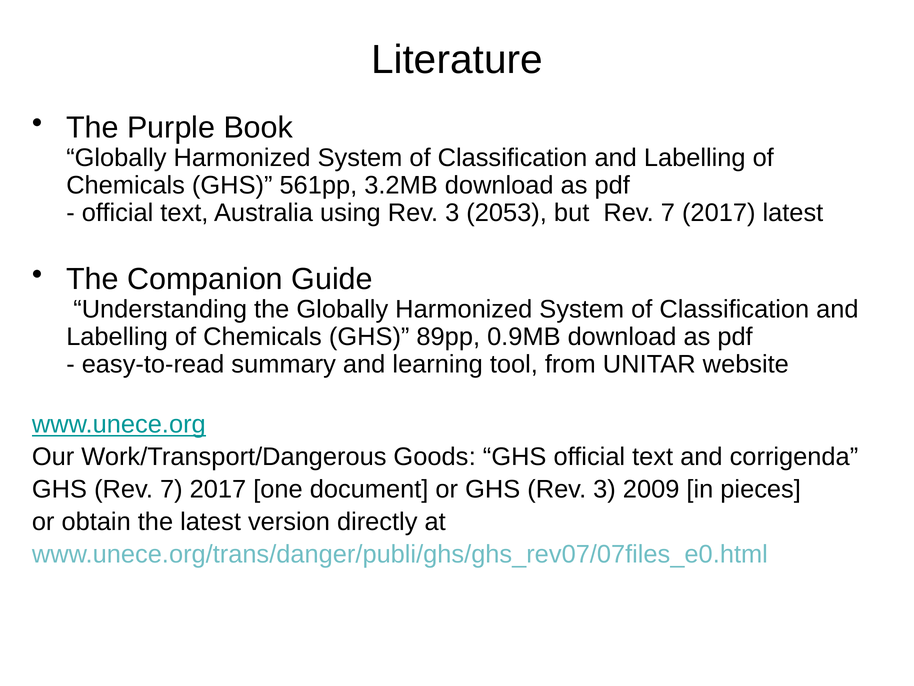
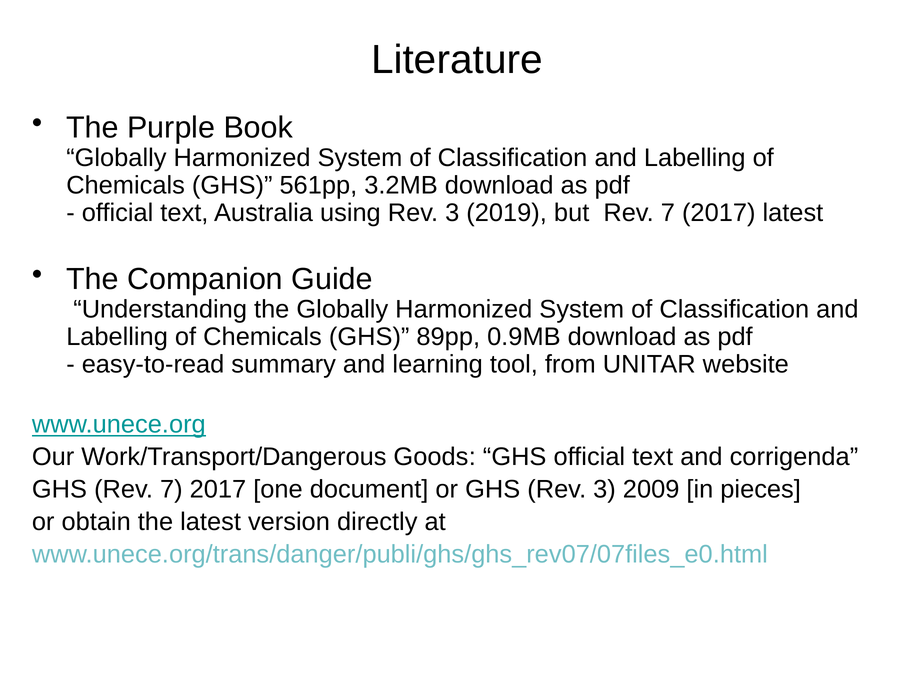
2053: 2053 -> 2019 (507, 212)
